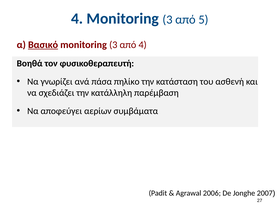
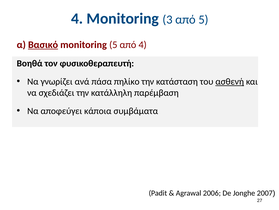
3: 3 -> 5 (113, 45)
ασθενή underline: none -> present (230, 81)
αερίων: αερίων -> κάποια (98, 111)
